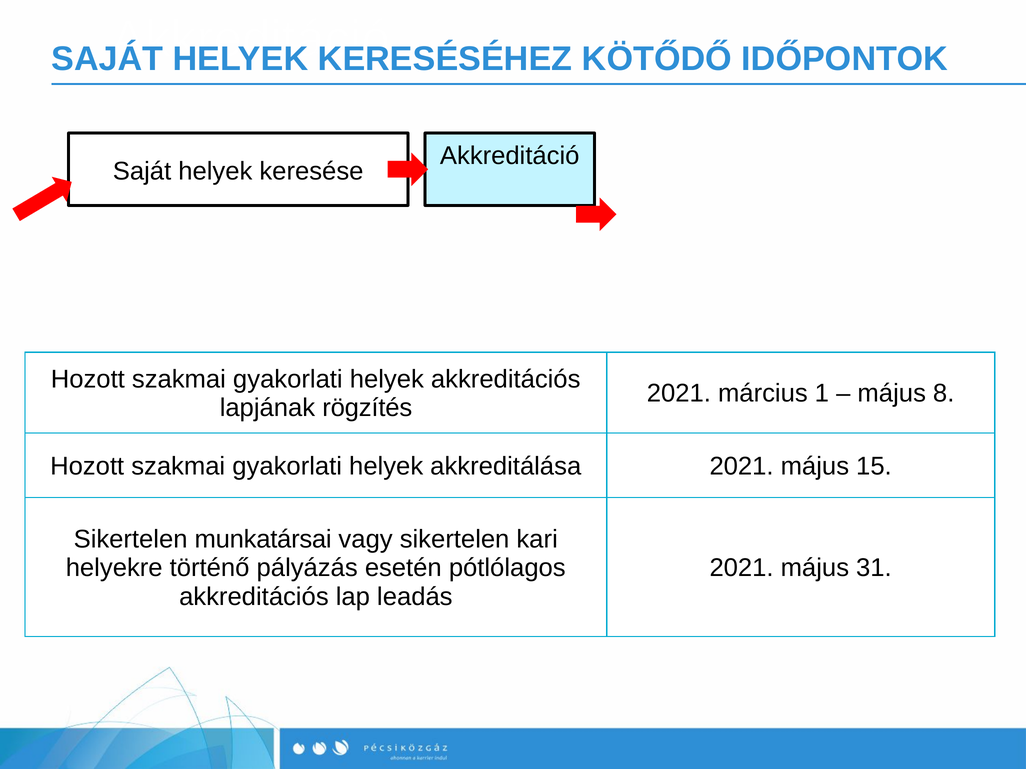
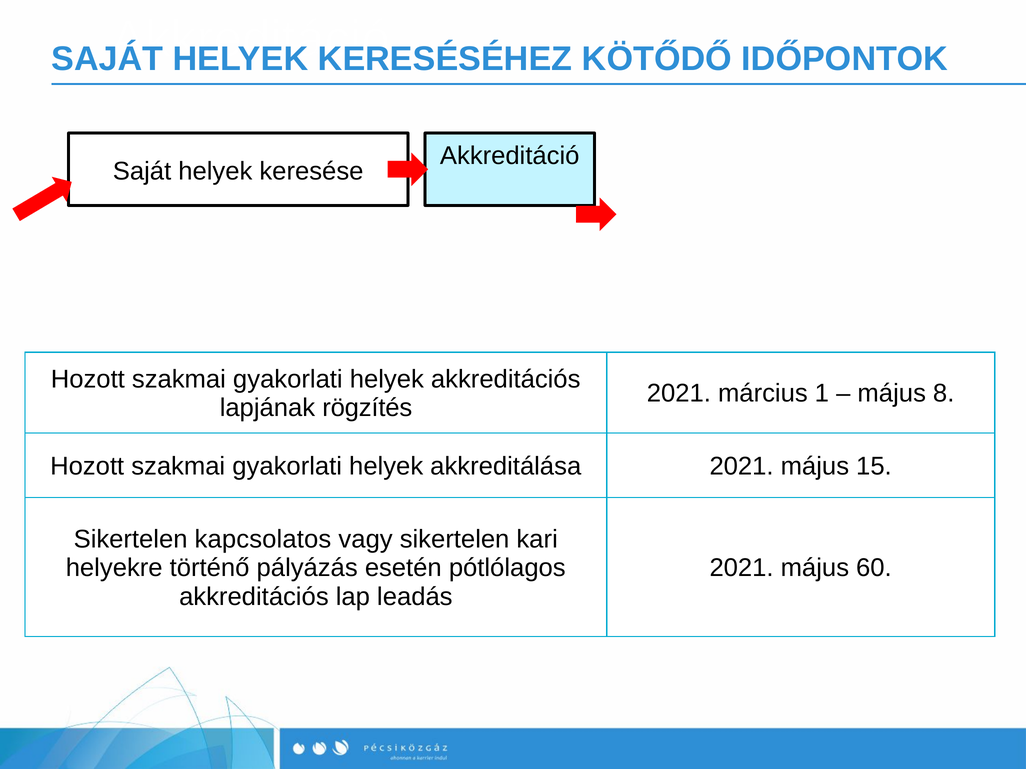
munkatársai: munkatársai -> kapcsolatos (263, 540)
31: 31 -> 60 (874, 568)
